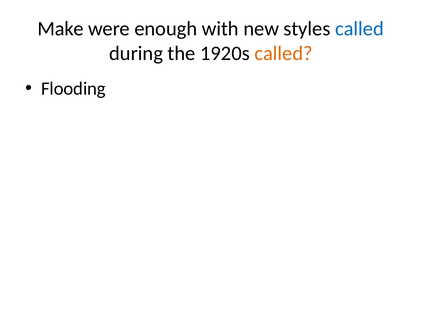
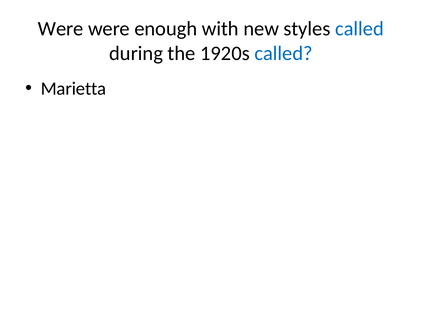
Make: Make -> Were (61, 29)
called colour: orange -> blue (284, 53)
Flooding: Flooding -> Marietta (73, 89)
